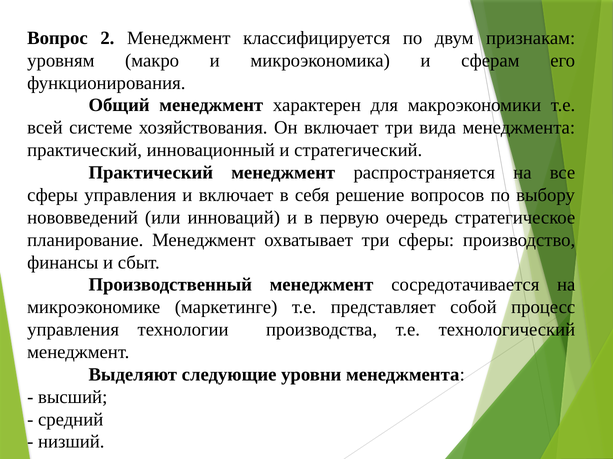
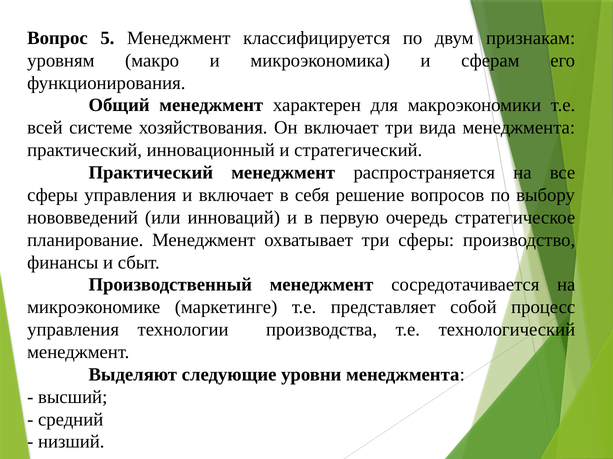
2: 2 -> 5 (107, 38)
